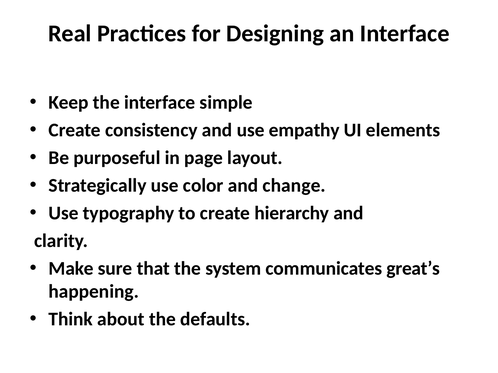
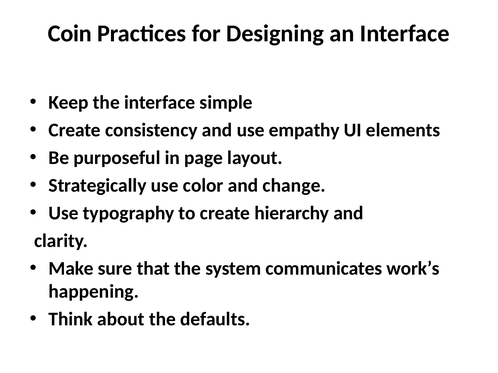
Real: Real -> Coin (70, 34)
great’s: great’s -> work’s (413, 269)
